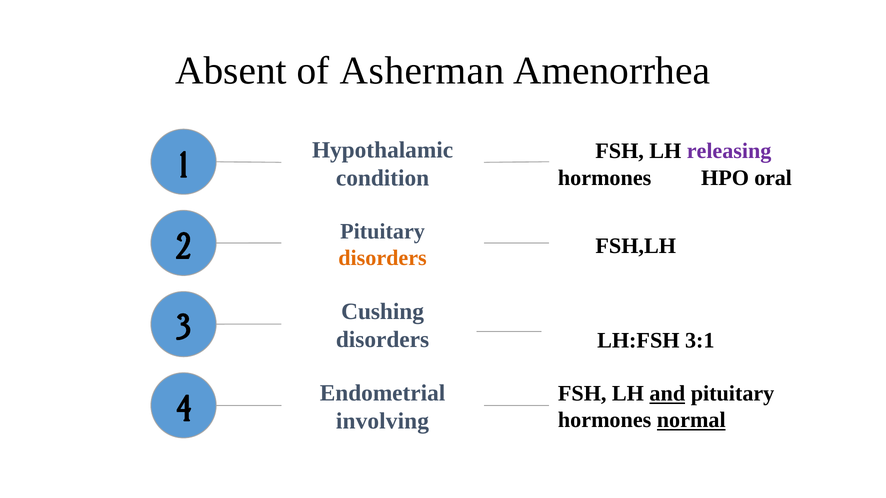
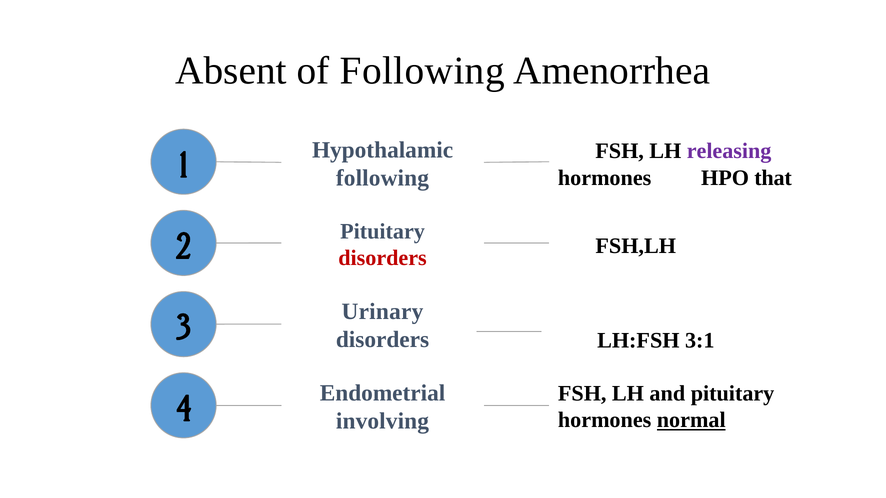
of Asherman: Asherman -> Following (422, 71)
condition: condition -> following (382, 178)
oral: oral -> that (773, 178)
disorders colour: orange -> red (382, 258)
Cushing: Cushing -> Urinary (382, 312)
and underline: present -> none (667, 394)
